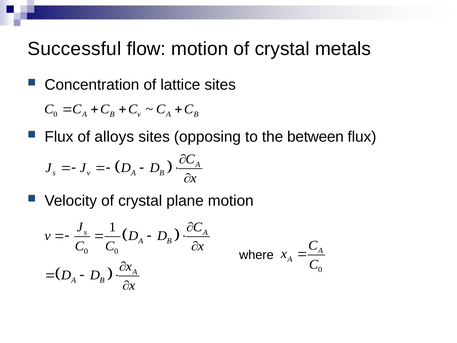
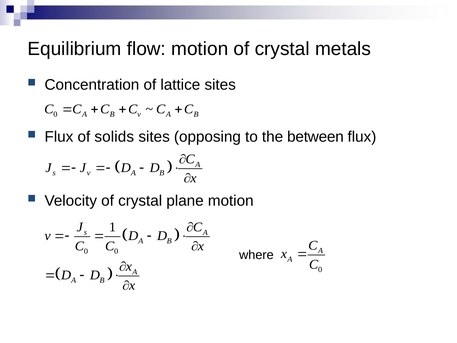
Successful: Successful -> Equilibrium (74, 49)
alloys: alloys -> solids (114, 137)
